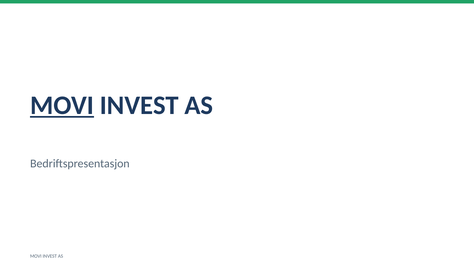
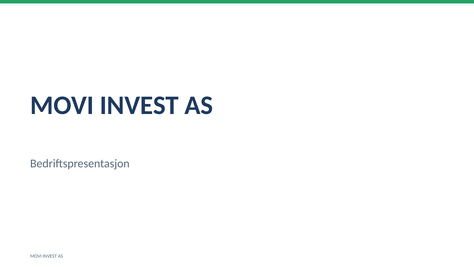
MOVI underline: present -> none (62, 105)
